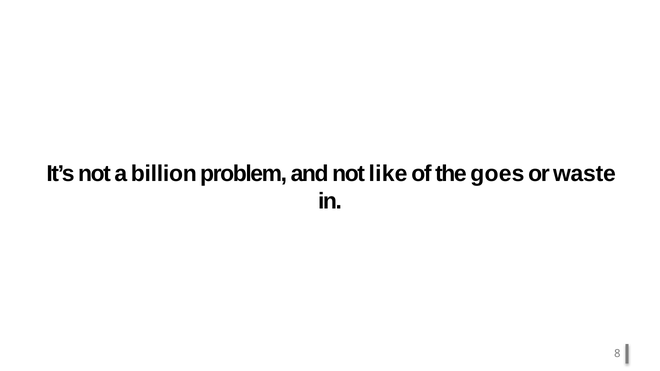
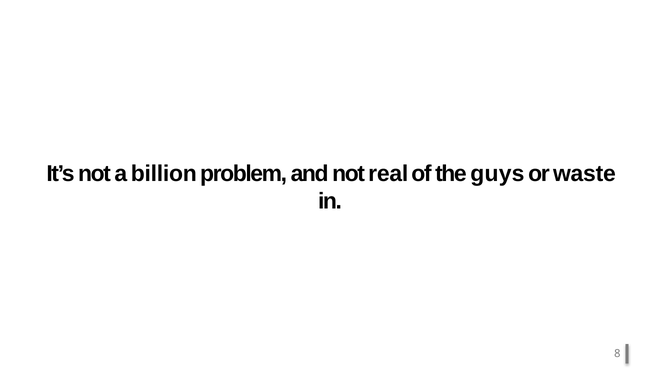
like: like -> real (388, 174)
goes: goes -> guys (497, 174)
